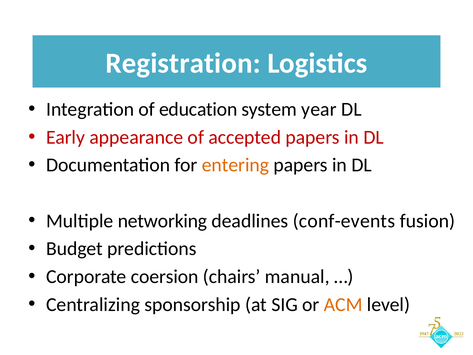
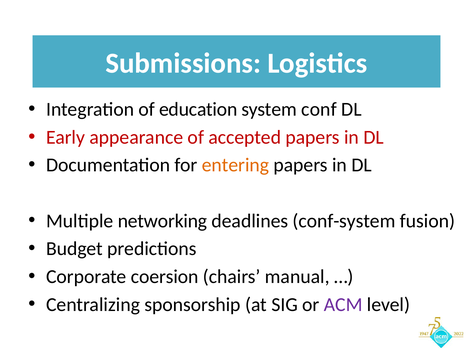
Registration: Registration -> Submissions (183, 63)
year: year -> conf (319, 109)
conf-events: conf-events -> conf-system (344, 221)
ACM colour: orange -> purple (343, 304)
